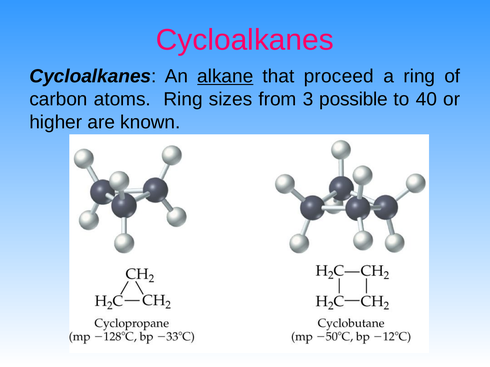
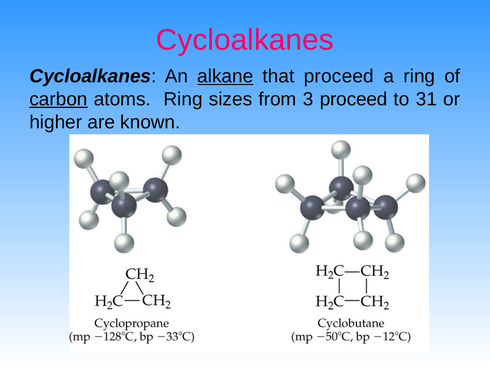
carbon underline: none -> present (58, 99)
3 possible: possible -> proceed (354, 99)
40: 40 -> 31 (426, 99)
